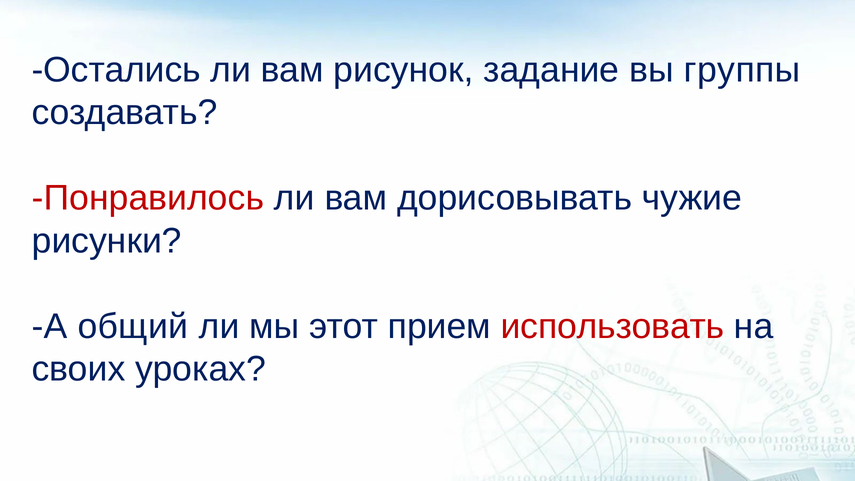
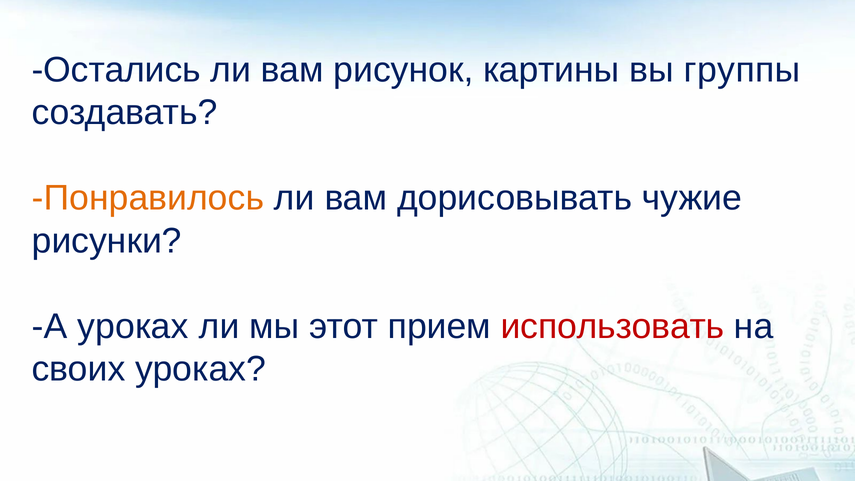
задание: задание -> картины (551, 70)
Понравилось colour: red -> orange (148, 198)
А общий: общий -> уроках (133, 326)
